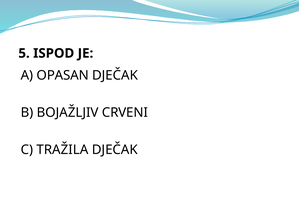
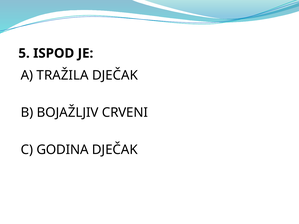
OPASAN: OPASAN -> TRAŽILA (63, 75)
TRAŽILA: TRAŽILA -> GODINA (63, 150)
